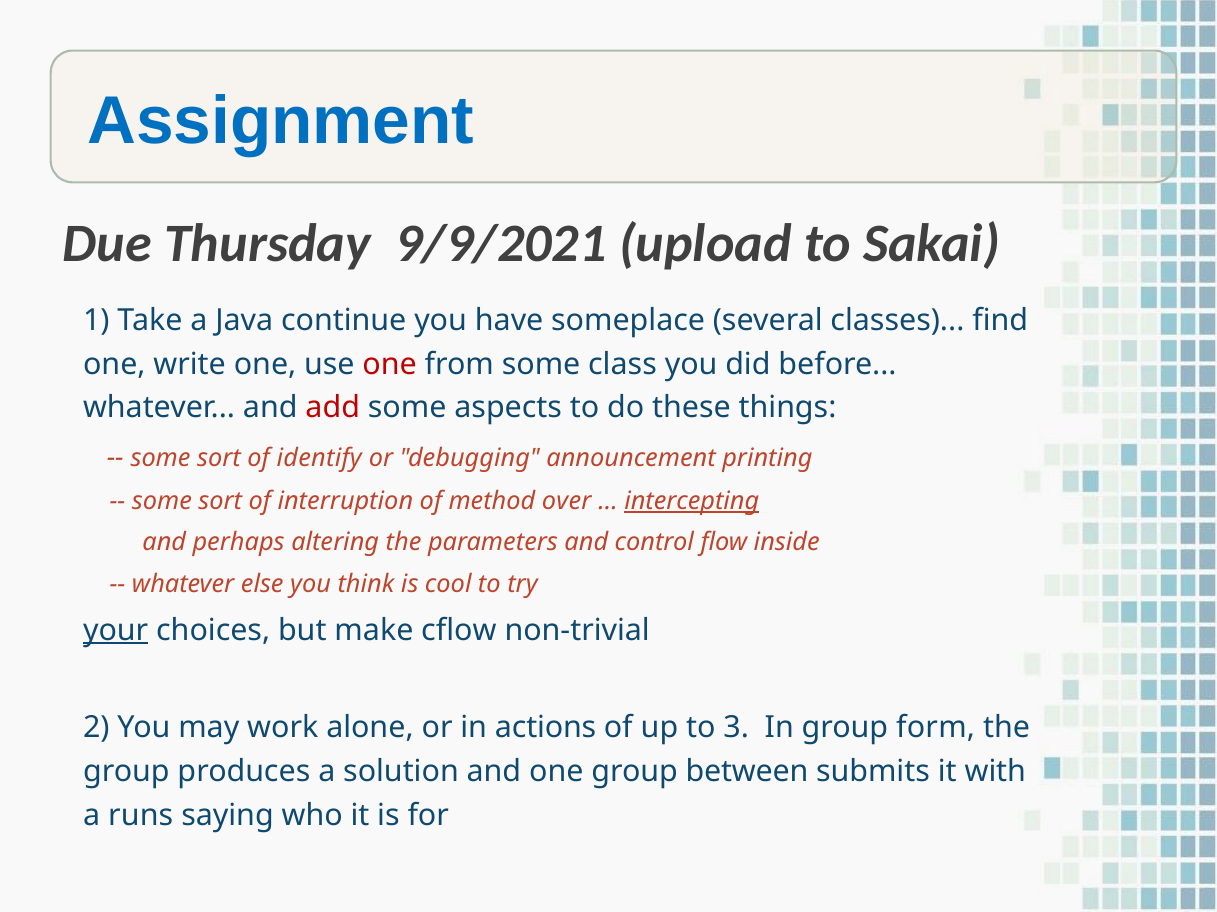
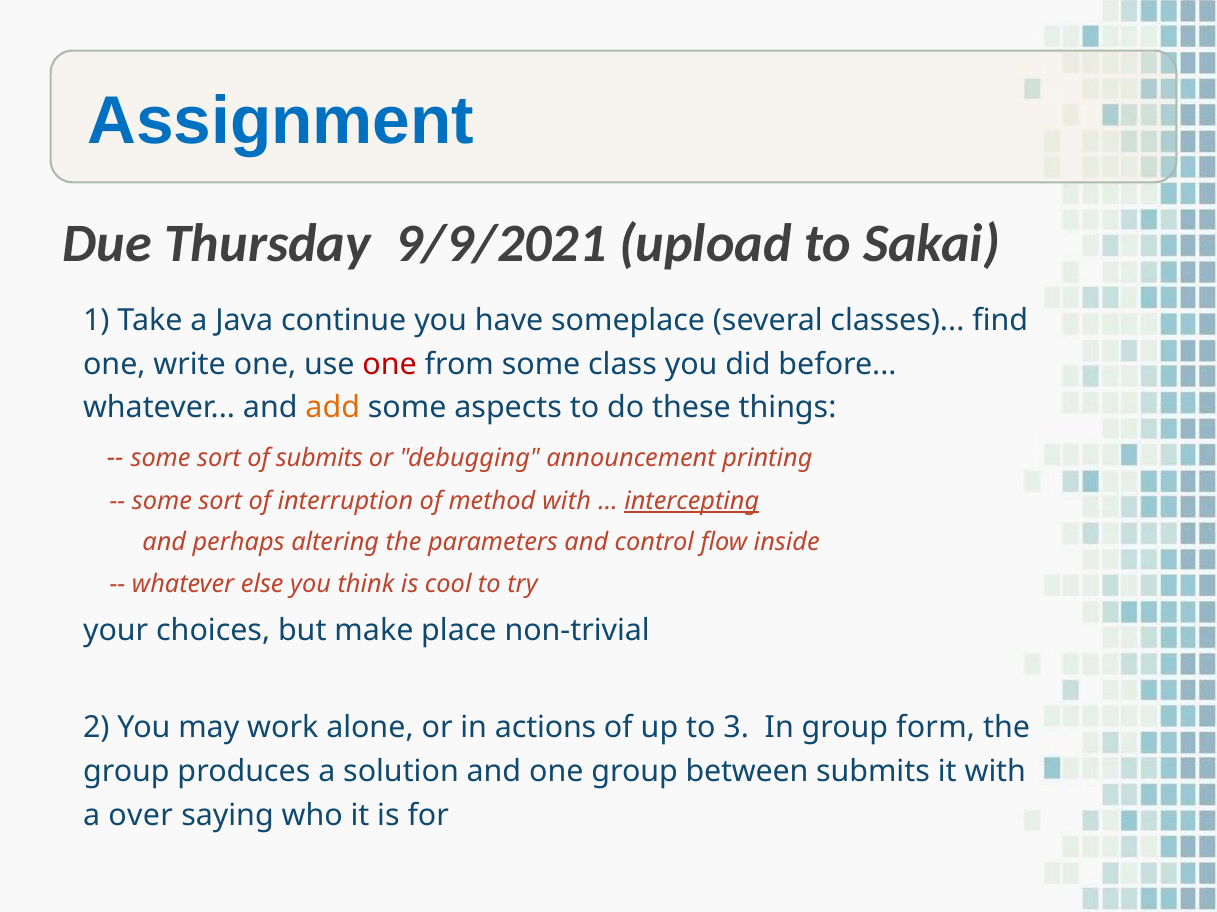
add colour: red -> orange (333, 408)
of identify: identify -> submits (319, 459)
method over: over -> with (567, 501)
your underline: present -> none (116, 631)
cflow: cflow -> place (459, 631)
runs: runs -> over (141, 816)
